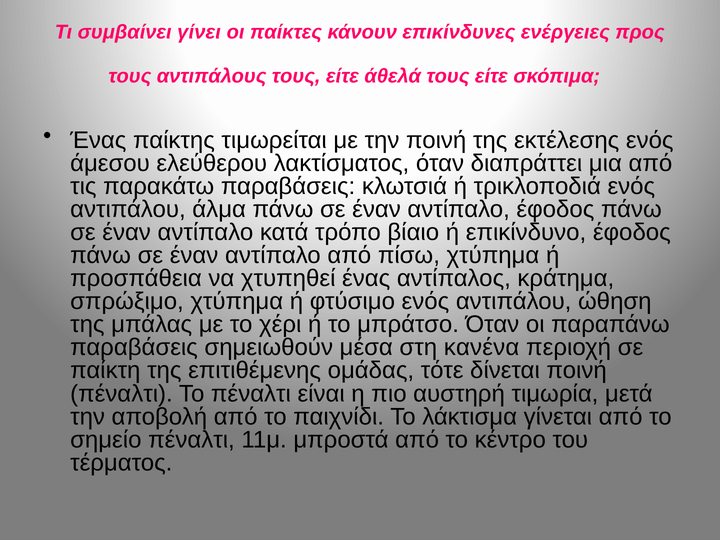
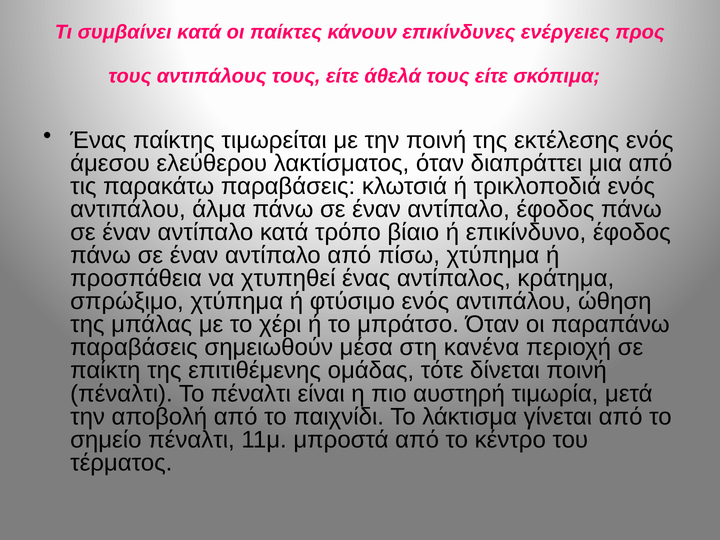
συμβαίνει γίνει: γίνει -> κατά (199, 32)
